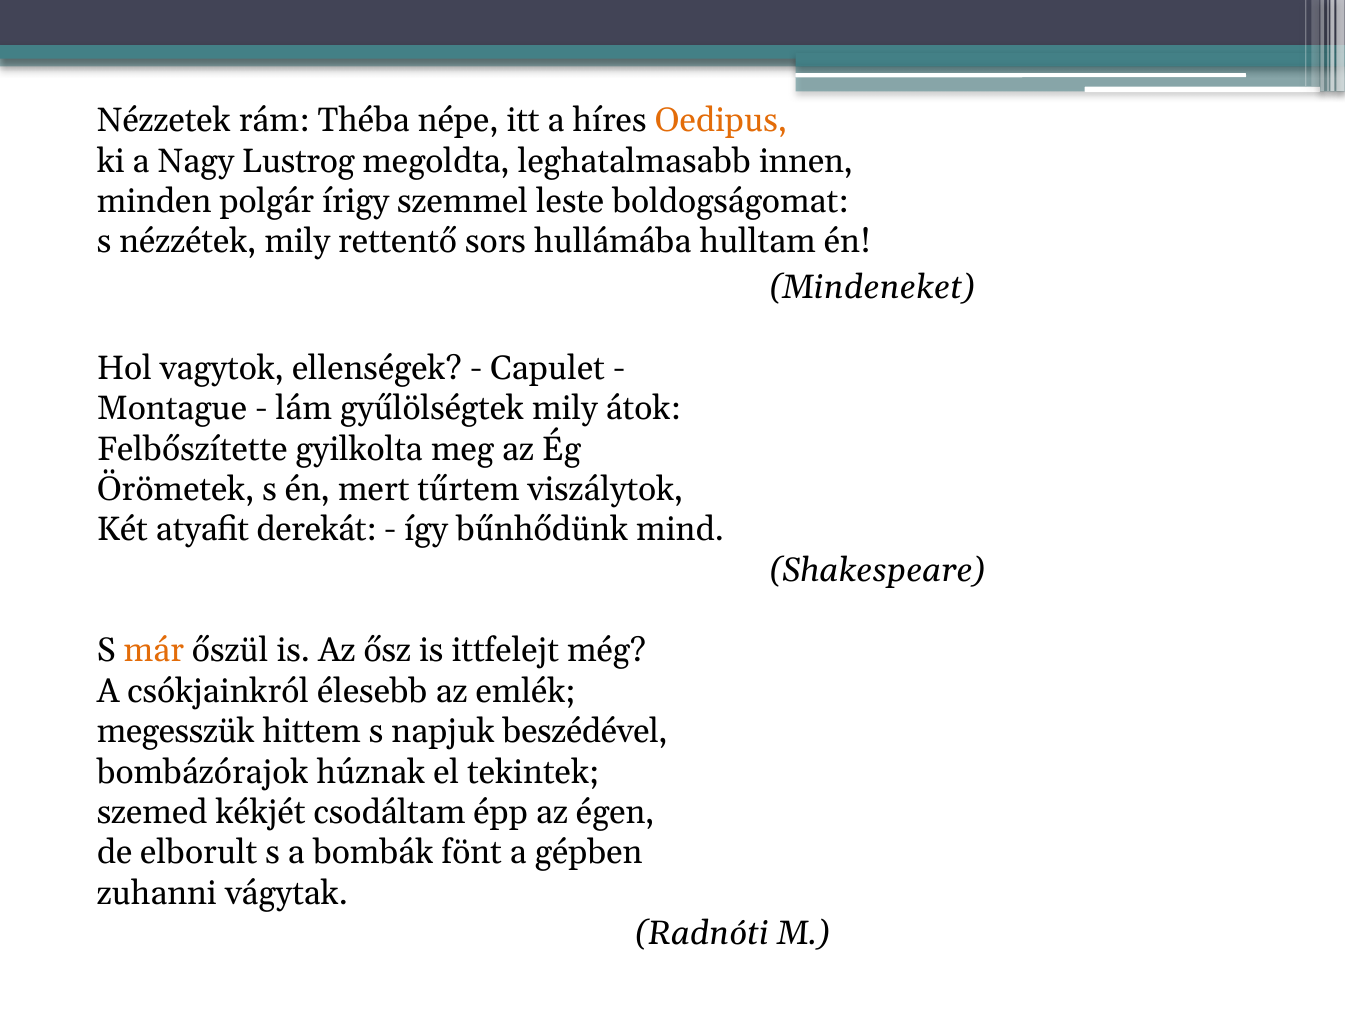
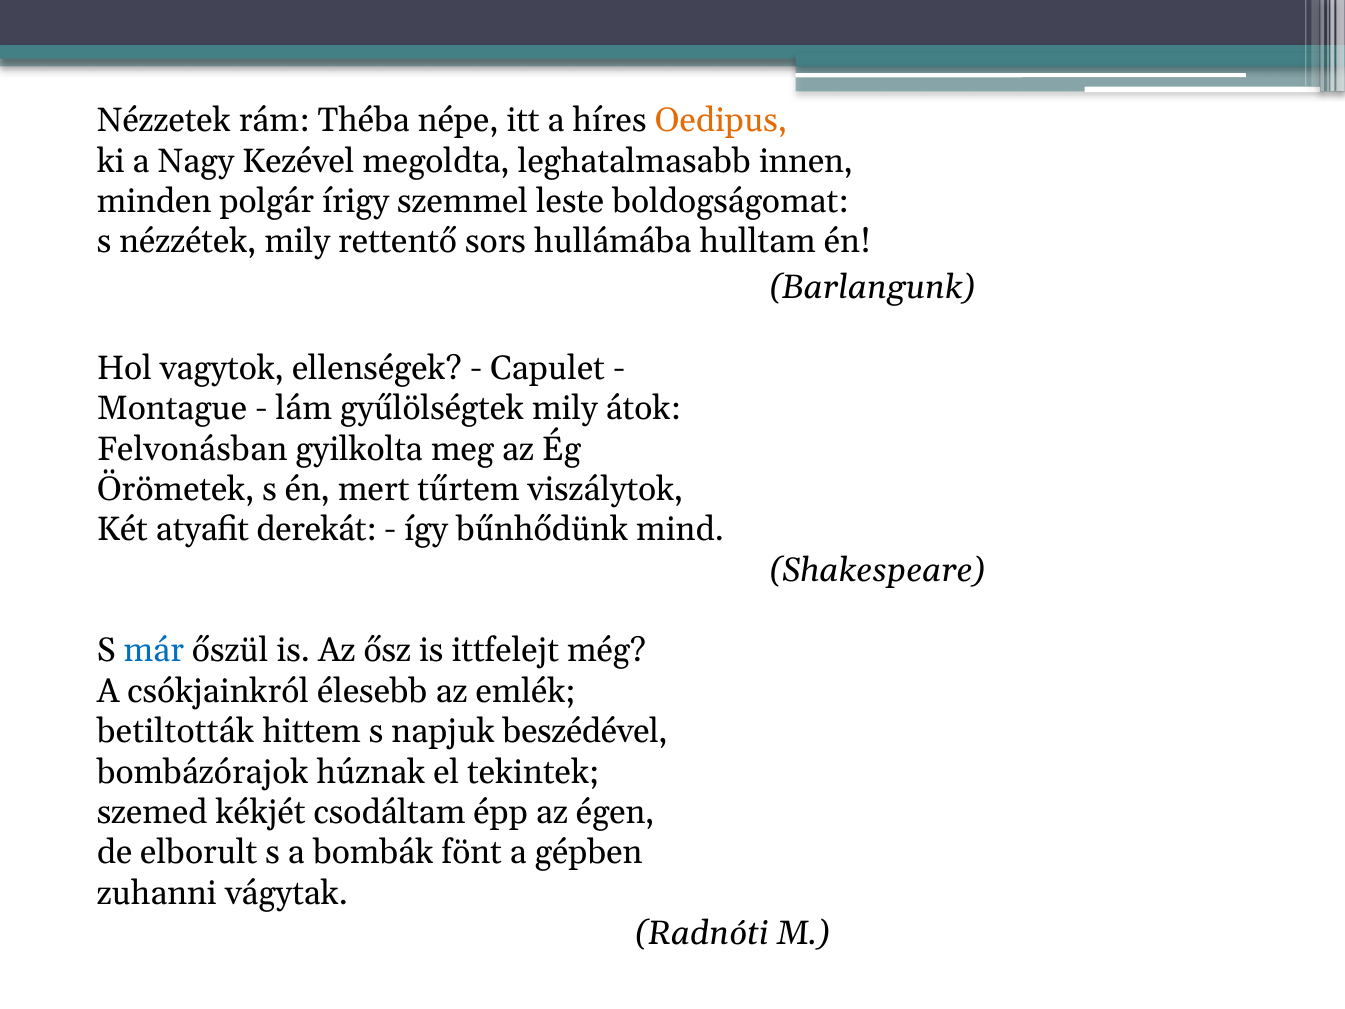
Lustrog: Lustrog -> Kezével (298, 161)
Mindeneket: Mindeneket -> Barlangunk (872, 288)
Felbőszítette: Felbőszítette -> Felvonásban (192, 449)
már colour: orange -> blue (154, 651)
megesszük: megesszük -> betiltották (175, 731)
